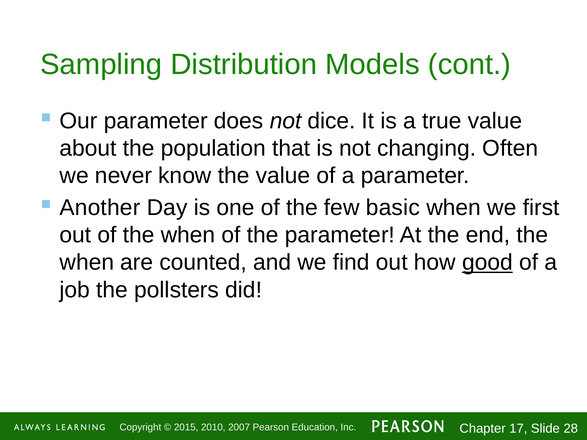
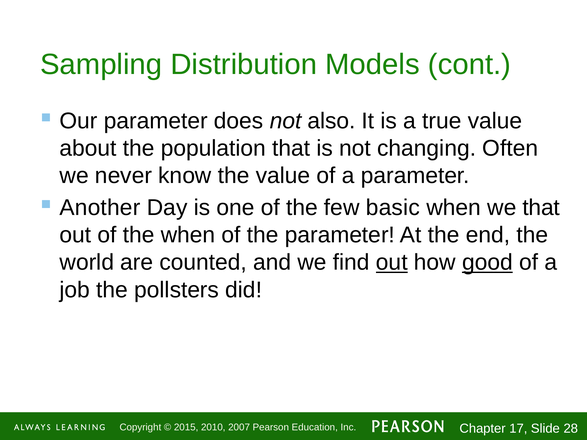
dice: dice -> also (332, 121)
we first: first -> that (541, 208)
when: when -> world (87, 263)
out underline: none -> present (392, 263)
